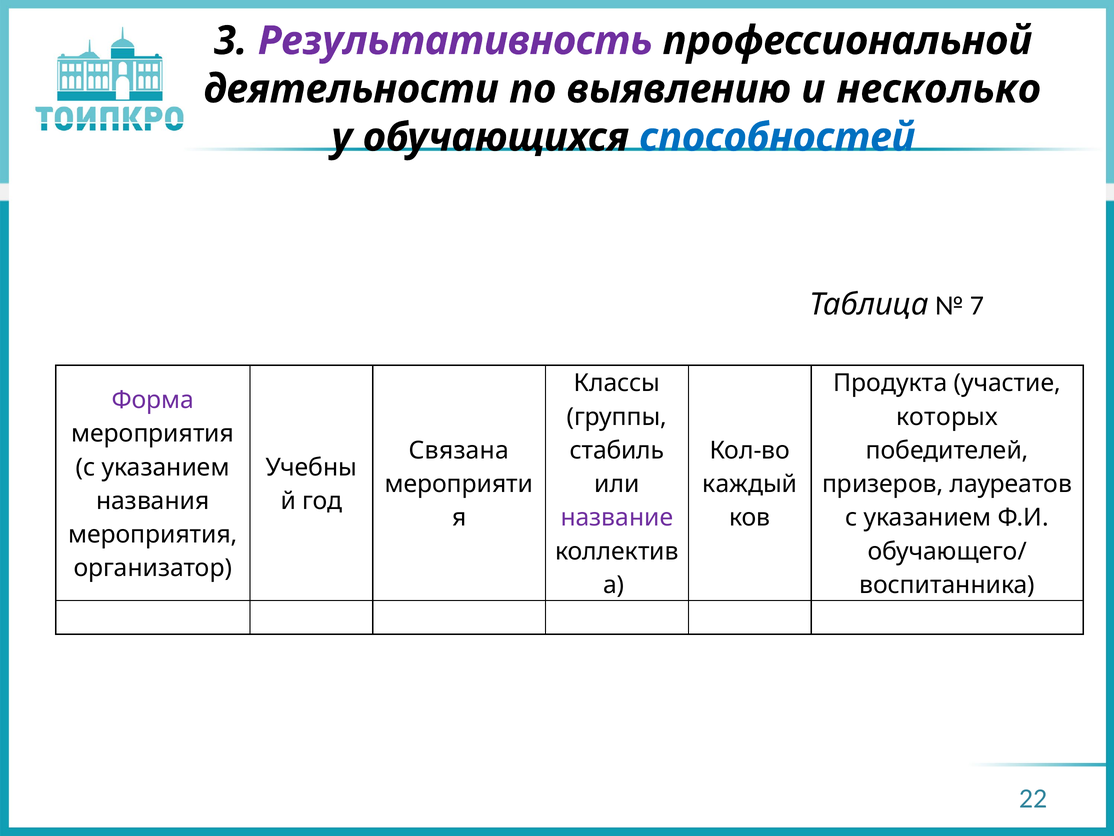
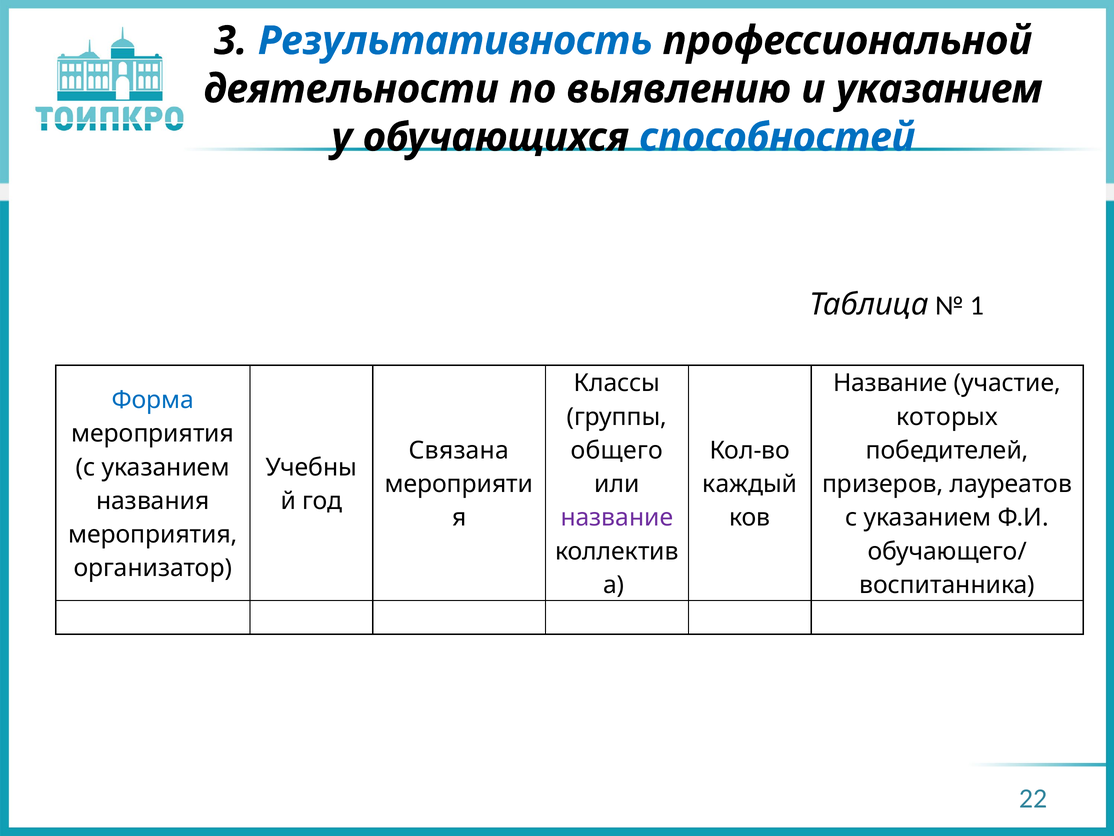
Результативность colour: purple -> blue (455, 41)
и несколько: несколько -> указанием (939, 89)
7: 7 -> 1 (977, 305)
Продукта: Продукта -> Название (890, 383)
Форма colour: purple -> blue (153, 400)
стабиль: стабиль -> общего (617, 450)
